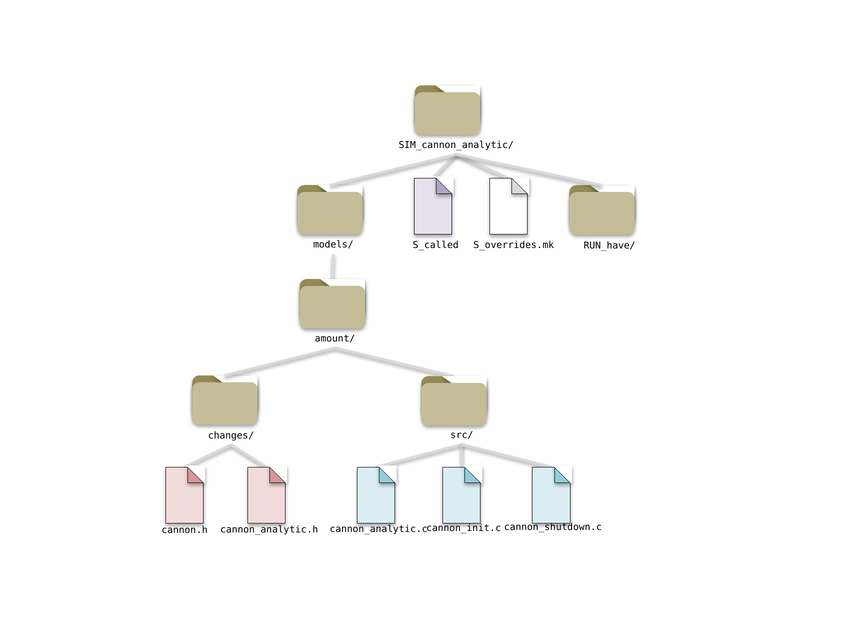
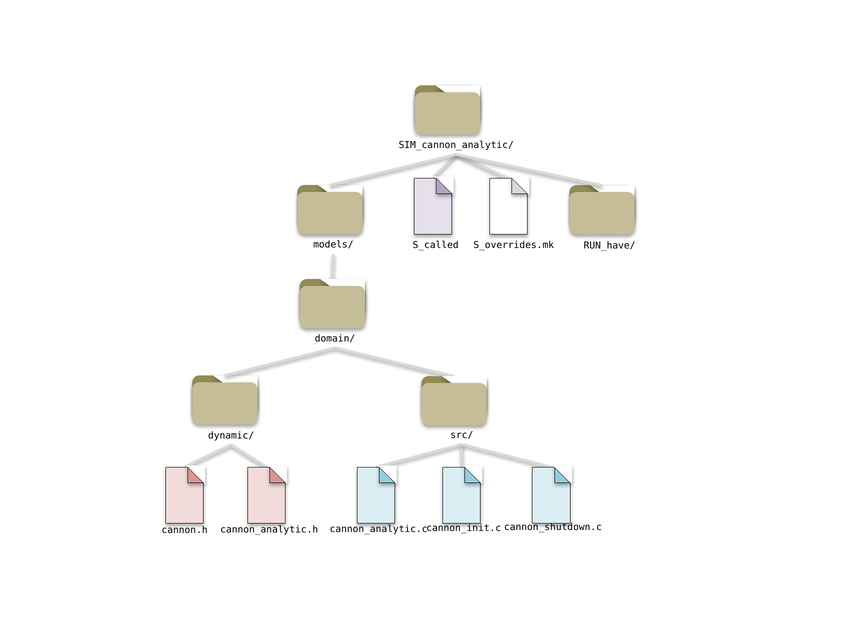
amount/: amount/ -> domain/ (335, 338)
changes/: changes/ -> dynamic/ (231, 435)
